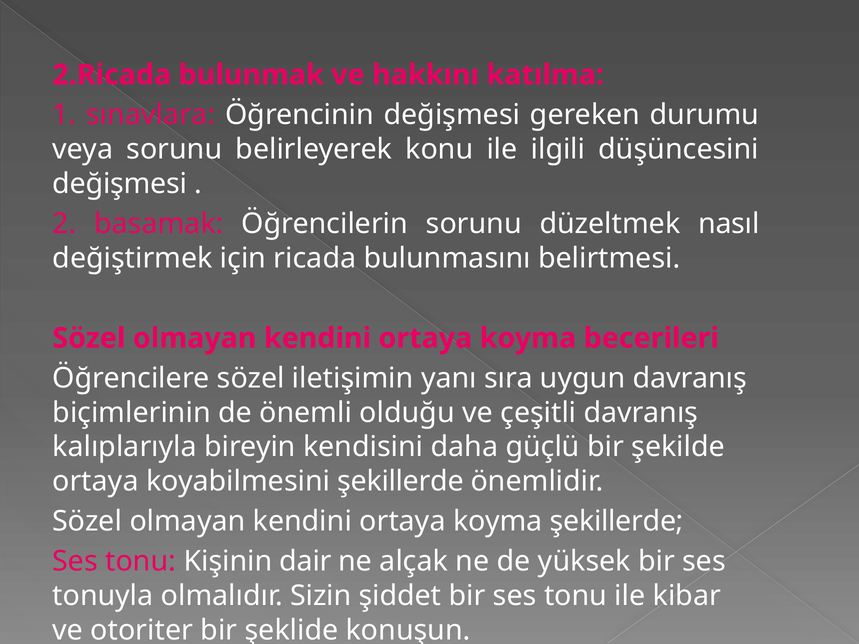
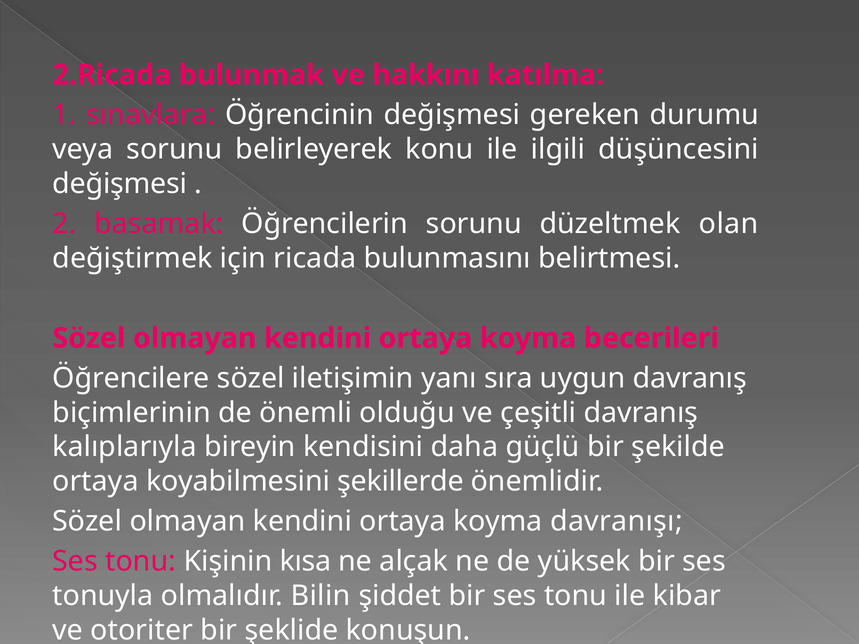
nasıl: nasıl -> olan (729, 224)
koyma şekillerde: şekillerde -> davranışı (616, 522)
dair: dair -> kısa (305, 562)
Sizin: Sizin -> Bilin (321, 596)
